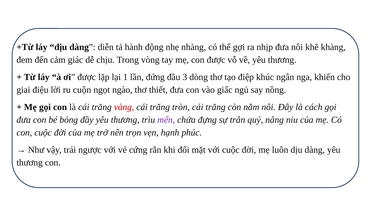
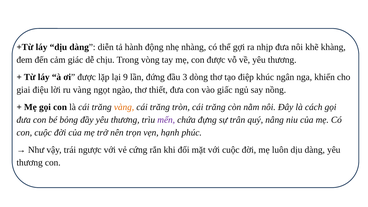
1: 1 -> 9 (125, 77)
ru cuộn: cuộn -> vàng (82, 90)
vàng colour: red -> orange (124, 107)
